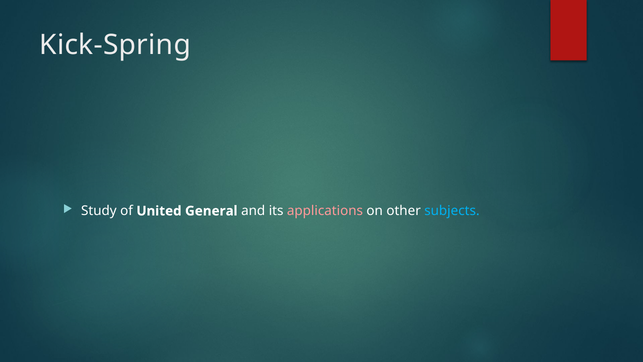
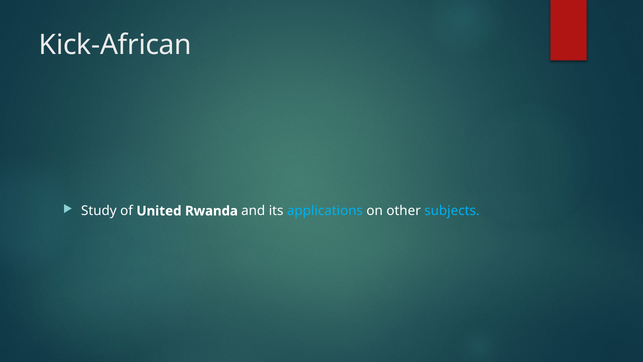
Kick-Spring: Kick-Spring -> Kick-African (115, 45)
General: General -> Rwanda (211, 211)
applications colour: pink -> light blue (325, 211)
